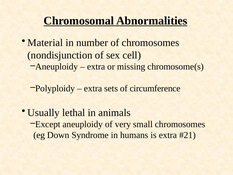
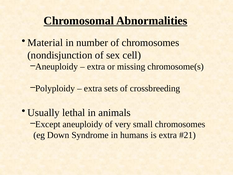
circumference: circumference -> crossbreeding (155, 88)
